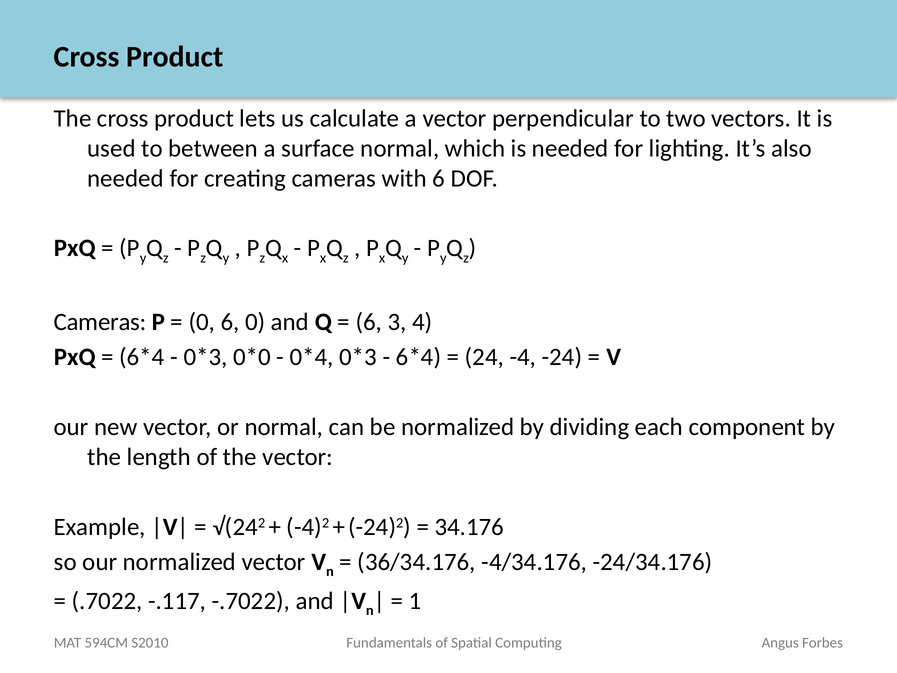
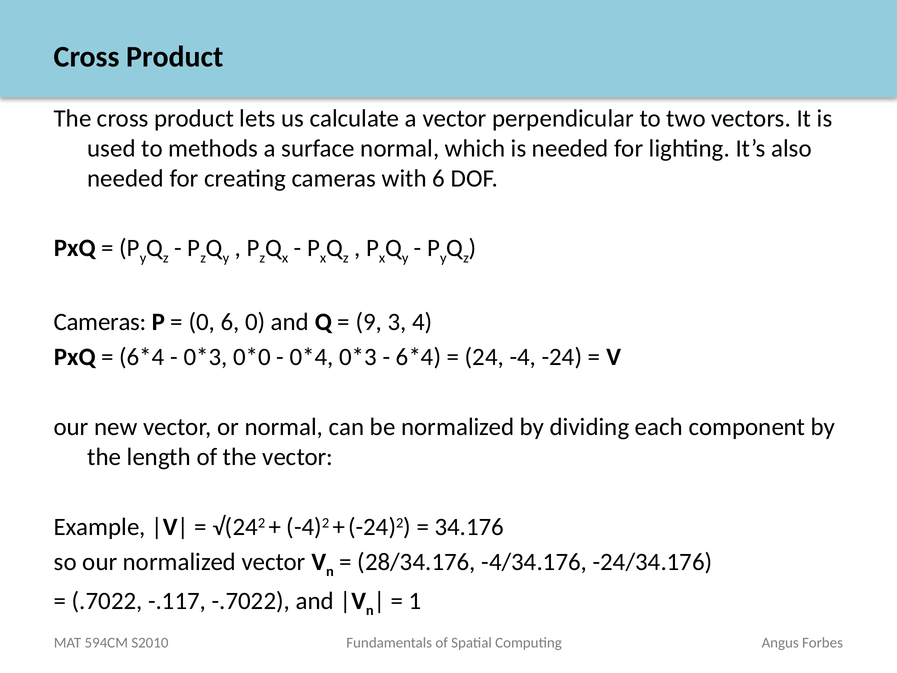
between: between -> methods (213, 148)
6: 6 -> 9 (369, 322)
36/34.176: 36/34.176 -> 28/34.176 (417, 562)
